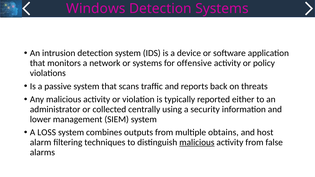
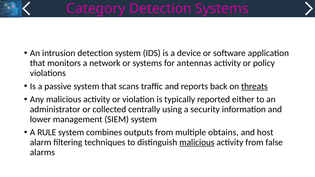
Windows: Windows -> Category (96, 9)
offensive: offensive -> antennas (194, 63)
threats underline: none -> present (254, 86)
LOSS: LOSS -> RULE (47, 133)
